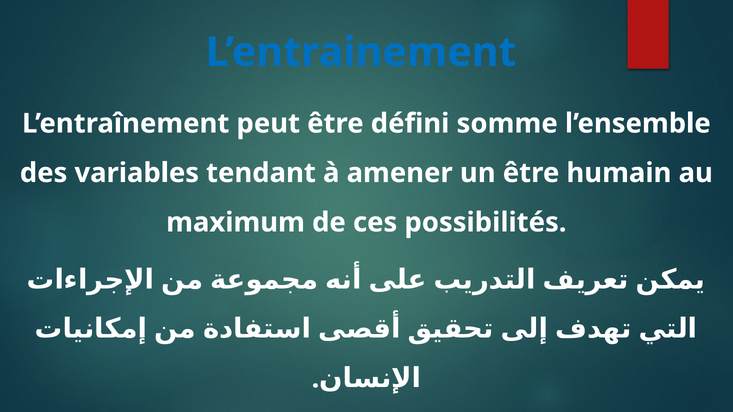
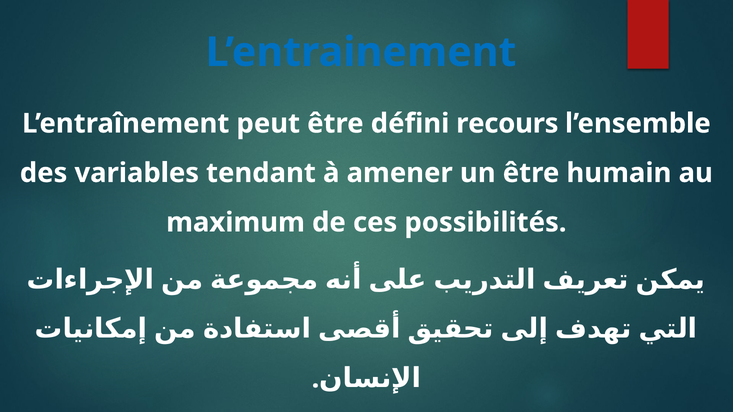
somme: somme -> recours (507, 124)
